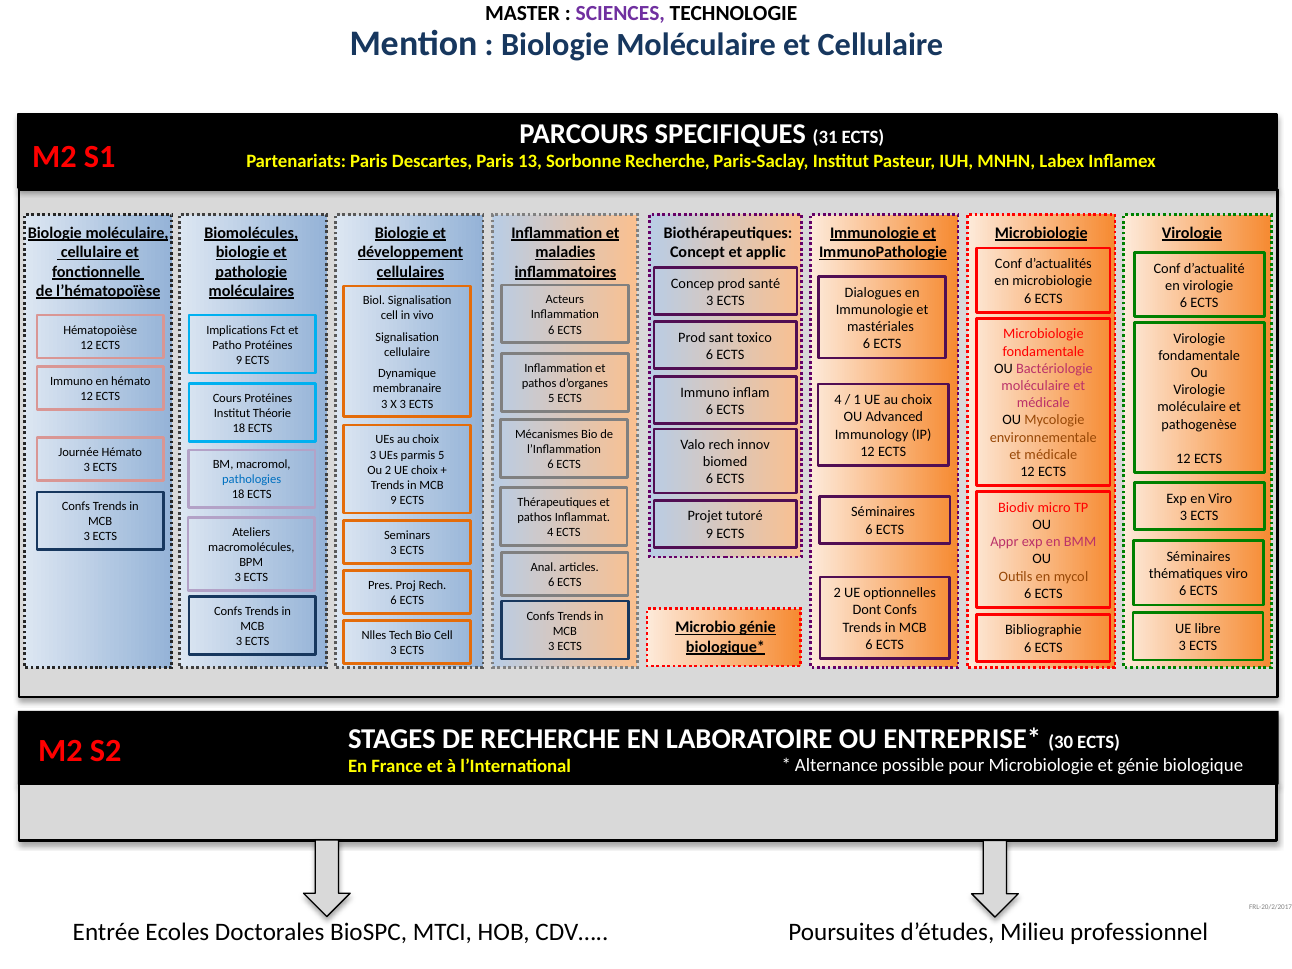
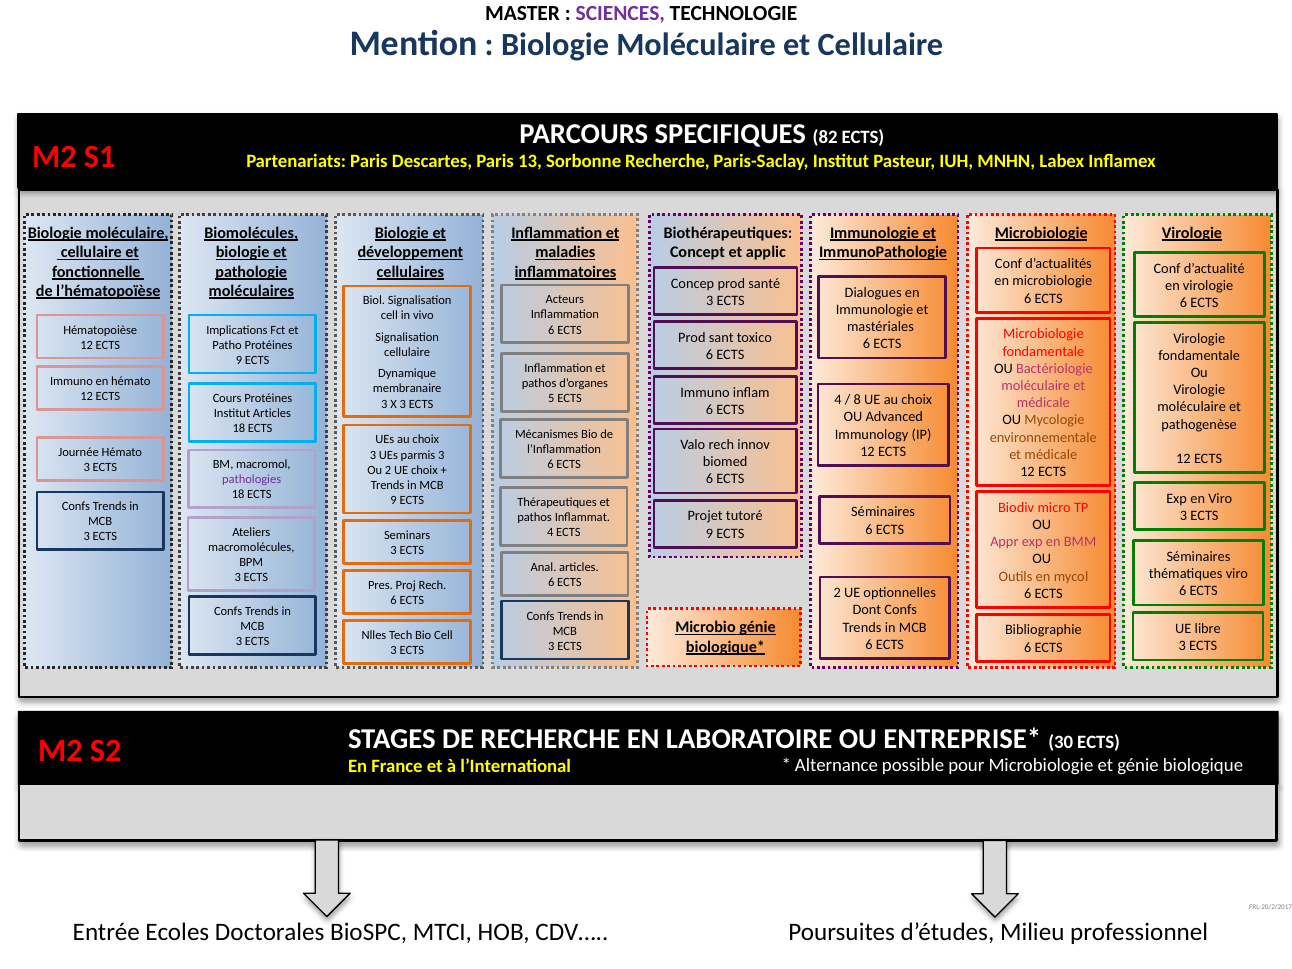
31: 31 -> 82 (825, 137)
1: 1 -> 8 (857, 400)
Institut Théorie: Théorie -> Articles (272, 413)
parmis 5: 5 -> 3 (441, 455)
pathologies colour: blue -> purple (252, 480)
